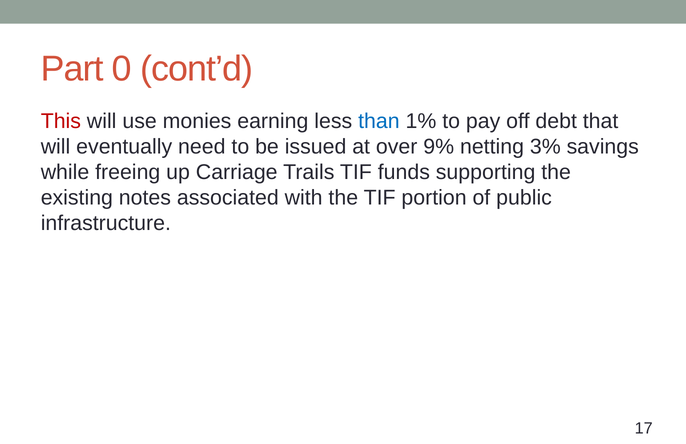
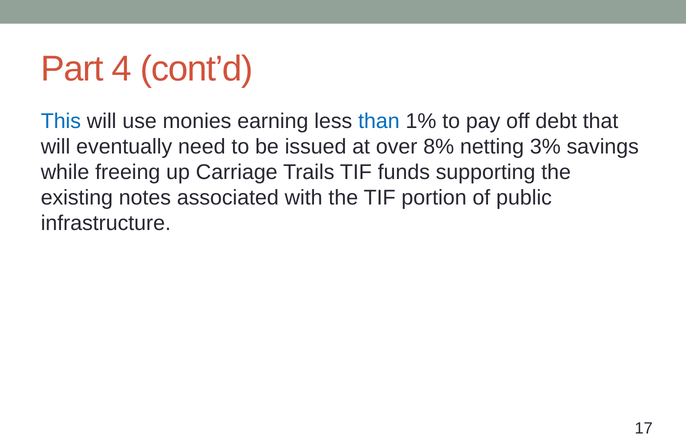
0: 0 -> 4 (122, 69)
This colour: red -> blue (61, 121)
9%: 9% -> 8% (439, 147)
